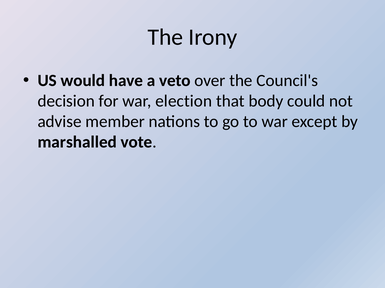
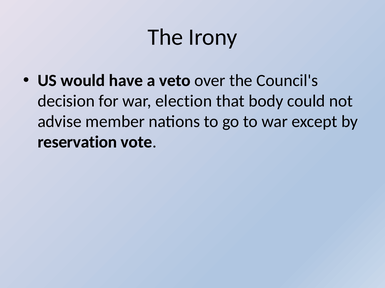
marshalled: marshalled -> reservation (77, 142)
